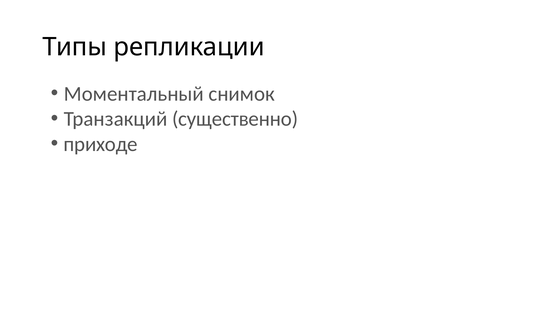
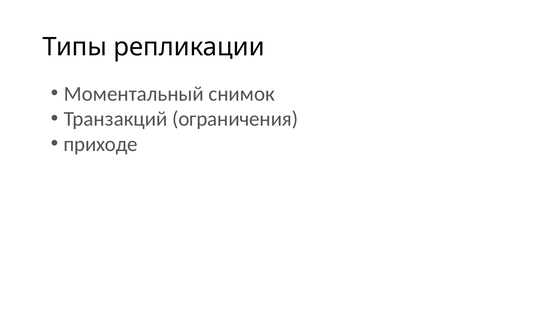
существенно: существенно -> ограничения (235, 119)
